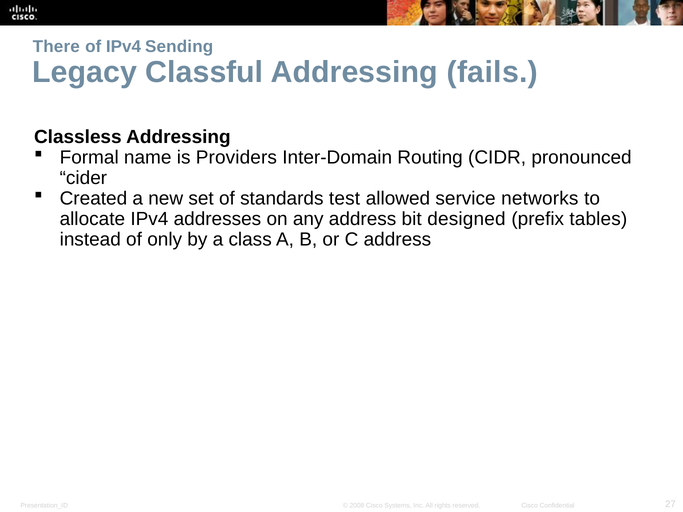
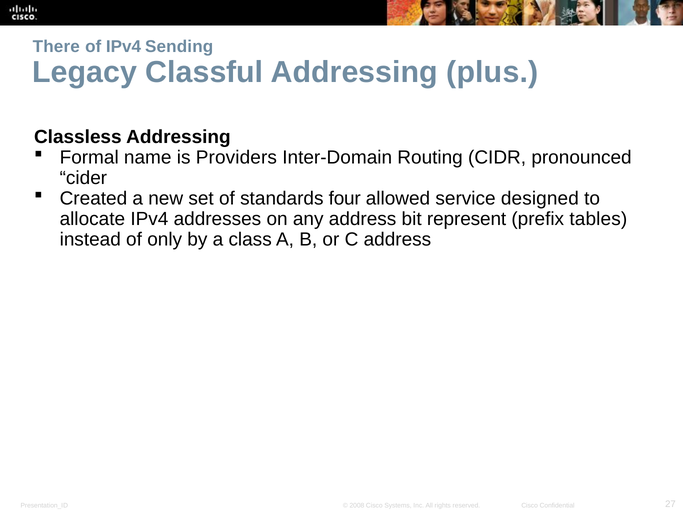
fails: fails -> plus (492, 72)
test: test -> four (345, 199)
networks: networks -> designed (540, 199)
designed: designed -> represent (467, 219)
